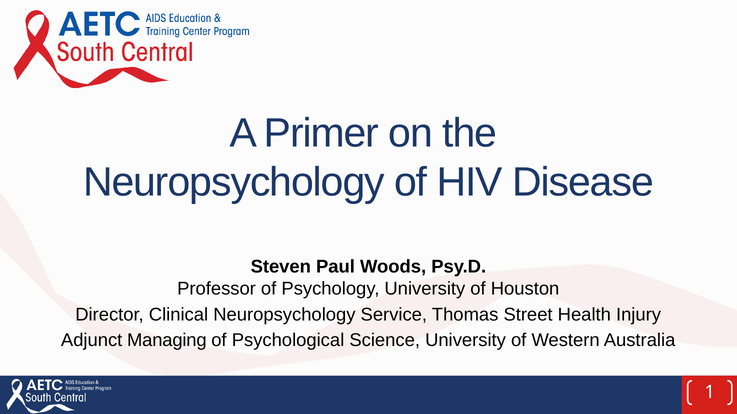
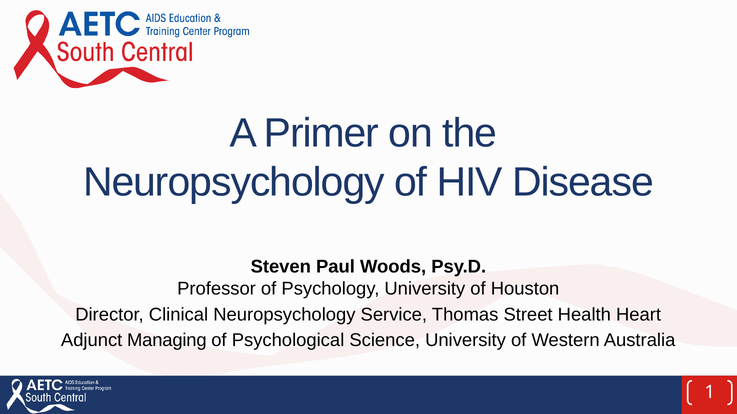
Injury: Injury -> Heart (639, 315)
